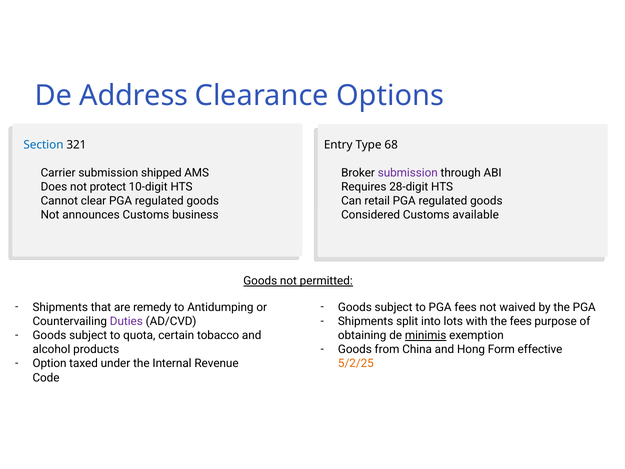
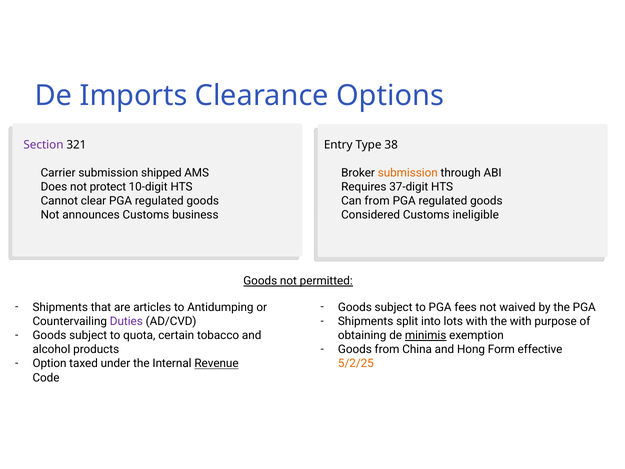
Address: Address -> Imports (134, 95)
Section colour: blue -> purple (43, 145)
68: 68 -> 38 (391, 145)
submission colour: purple -> orange (408, 173)
28-digit: 28-digit -> 37-digit (409, 187)
retail: retail -> from (377, 201)
available: available -> ineligible (476, 215)
remedy: remedy -> articles (152, 307)
the fees: fees -> with (521, 321)
Revenue underline: none -> present (217, 363)
